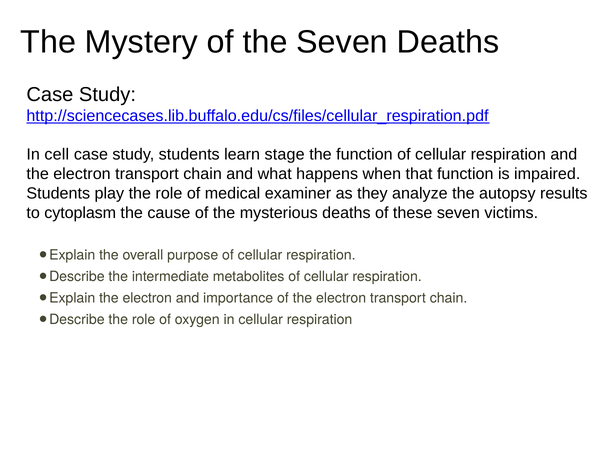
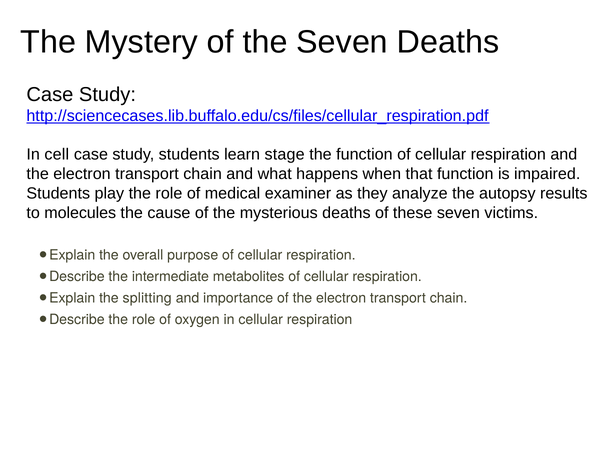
cytoplasm: cytoplasm -> molecules (80, 213)
Explain the electron: electron -> splitting (147, 298)
